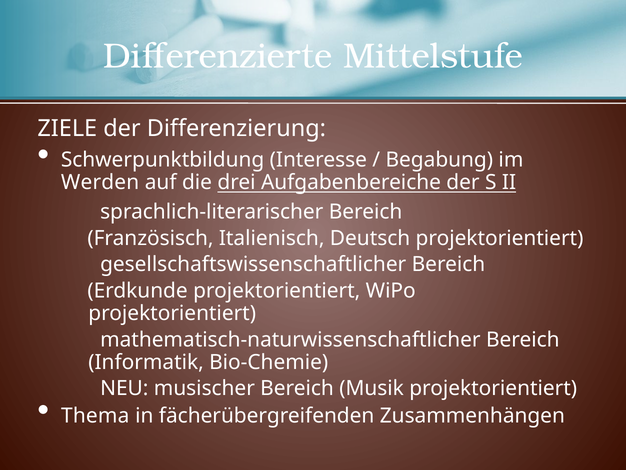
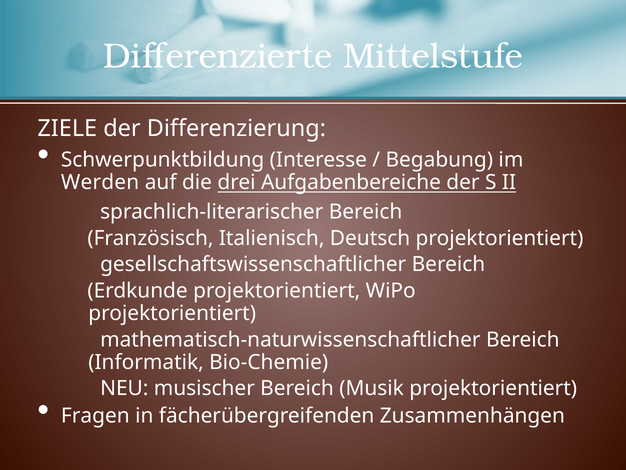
Thema: Thema -> Fragen (95, 415)
